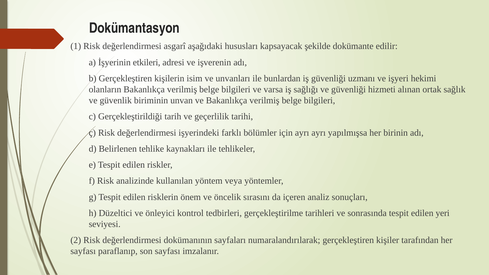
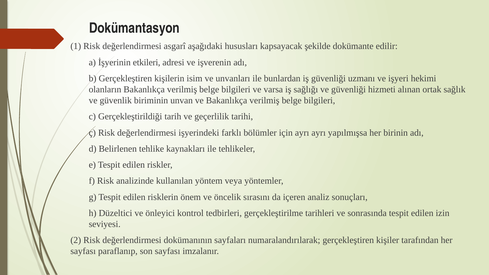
yeri: yeri -> izin (443, 213)
